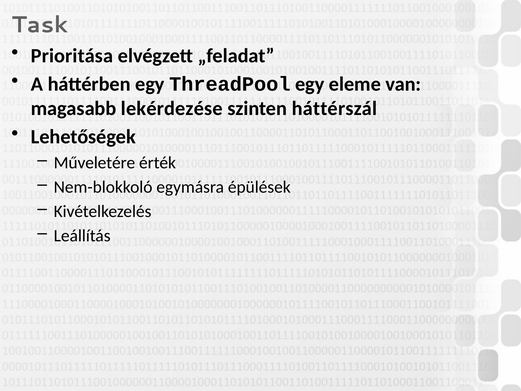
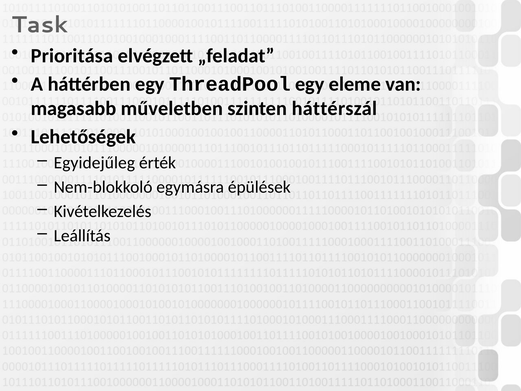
lekérdezése: lekérdezése -> műveletben (172, 108)
Műveletére: Műveletére -> Egyidejűleg (94, 163)
